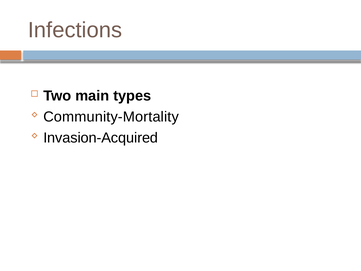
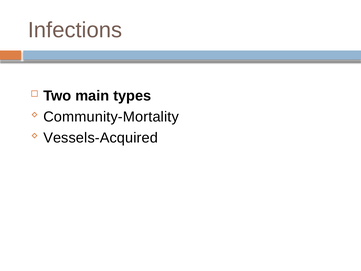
Invasion-Acquired: Invasion-Acquired -> Vessels-Acquired (101, 138)
